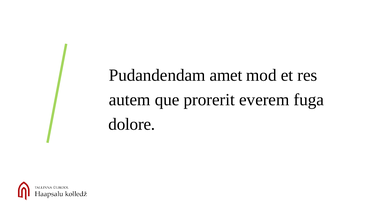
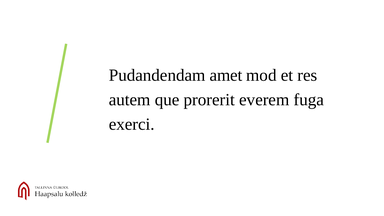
dolore: dolore -> exerci (132, 124)
